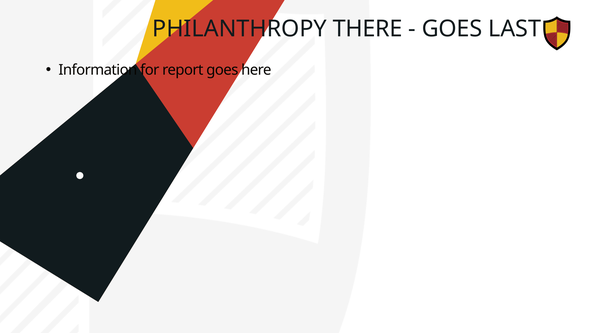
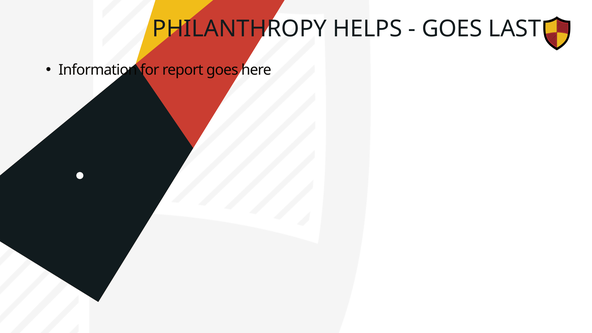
THERE: THERE -> HELPS (367, 29)
